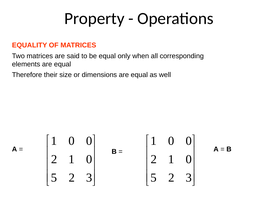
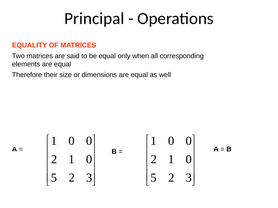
Property: Property -> Principal (94, 19)
